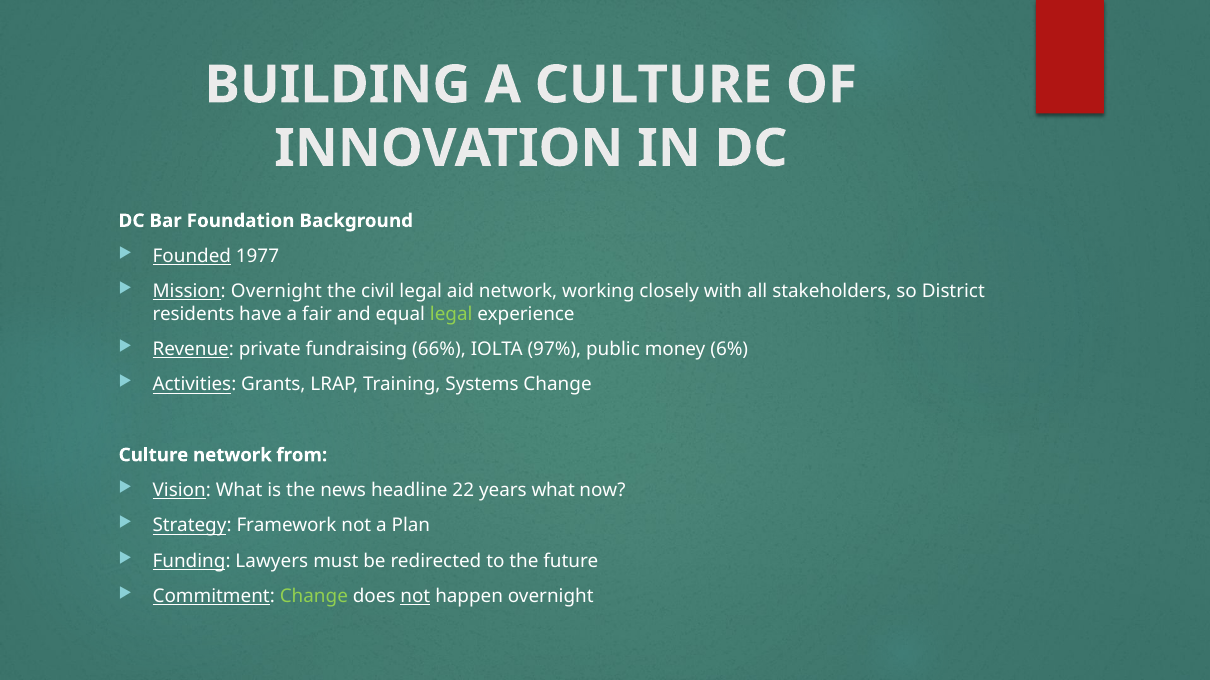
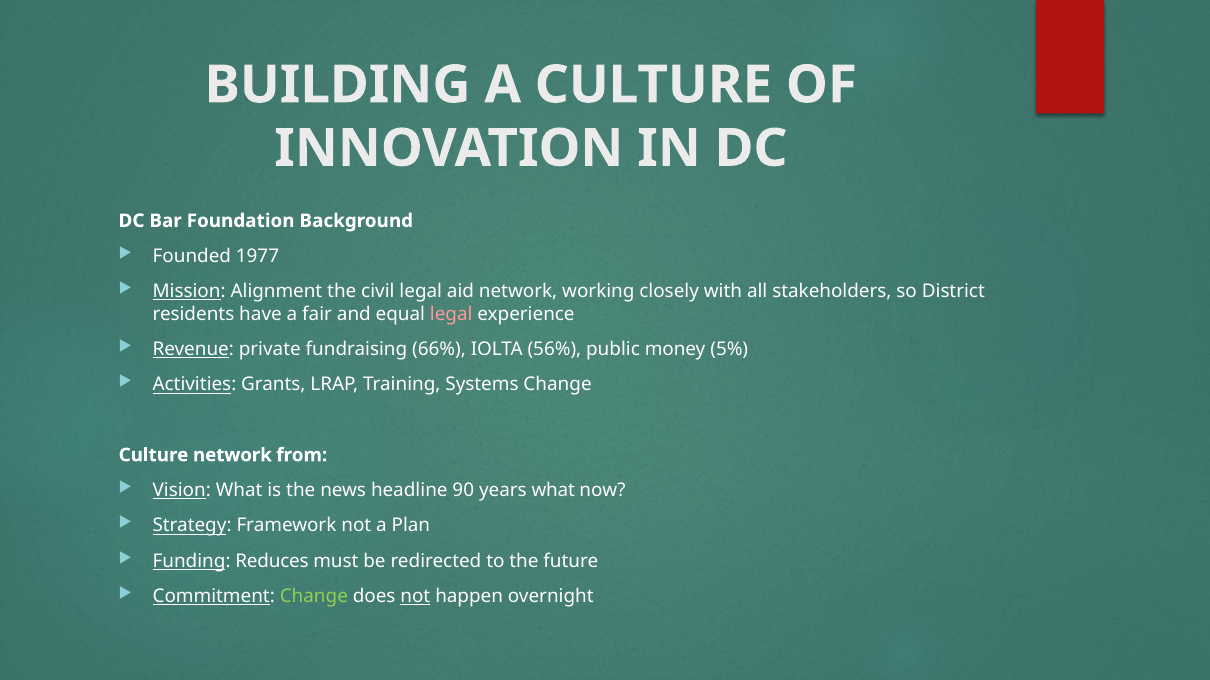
Founded underline: present -> none (192, 256)
Mission Overnight: Overnight -> Alignment (276, 292)
legal colour: light green -> pink (451, 314)
97%: 97% -> 56% (554, 350)
6%: 6% -> 5% (729, 350)
22: 22 -> 90 (463, 491)
Lawyers: Lawyers -> Reduces (272, 561)
